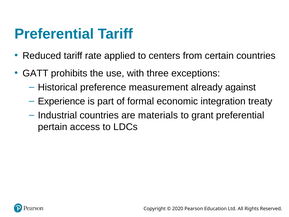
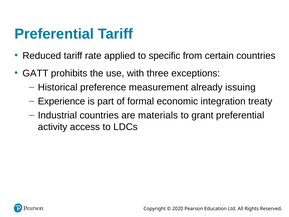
centers: centers -> specific (164, 56)
against: against -> issuing (240, 87)
pertain: pertain -> activity (53, 127)
